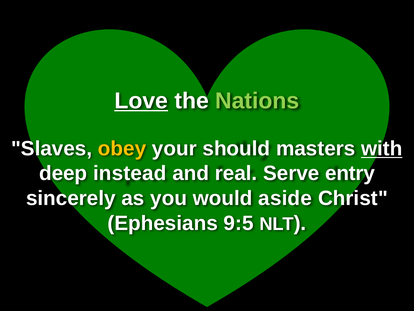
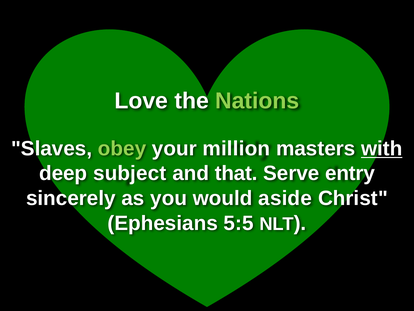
Love underline: present -> none (141, 101)
obey colour: yellow -> light green (122, 148)
should: should -> million (236, 148)
instead: instead -> subject (130, 173)
real: real -> that (236, 173)
9:5: 9:5 -> 5:5 (239, 223)
